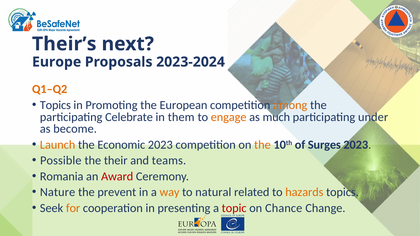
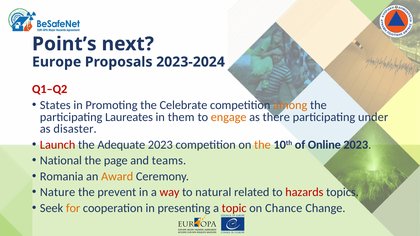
Their’s: Their’s -> Point’s (64, 44)
Q1–Q2 colour: orange -> red (50, 89)
Topics: Topics -> States (55, 105)
European: European -> Celebrate (183, 105)
Celebrate: Celebrate -> Laureates (129, 117)
much: much -> there (276, 117)
become: become -> disaster (75, 129)
Launch colour: orange -> red (58, 145)
Economic: Economic -> Adequate (121, 145)
Surges: Surges -> Online (324, 145)
Possible: Possible -> National (61, 161)
their: their -> page (116, 161)
Award colour: red -> orange (117, 177)
way colour: orange -> red (170, 192)
hazards colour: orange -> red (304, 192)
